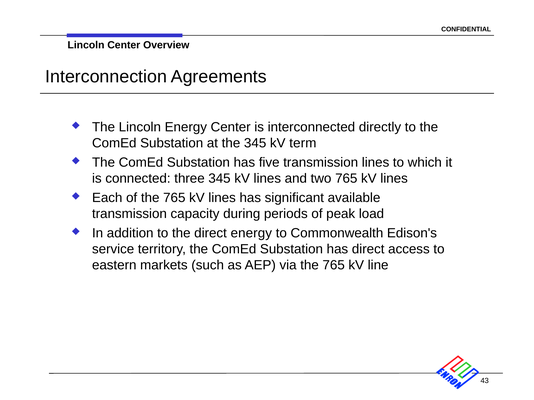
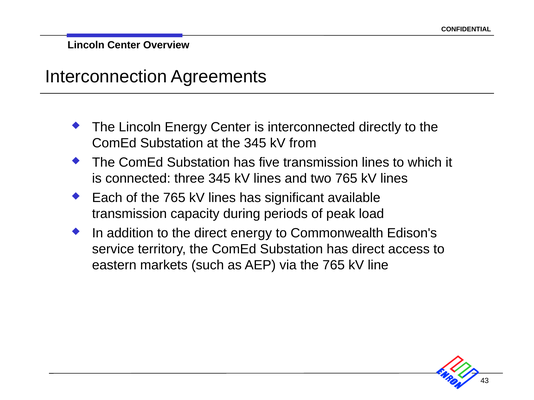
term: term -> from (303, 143)
